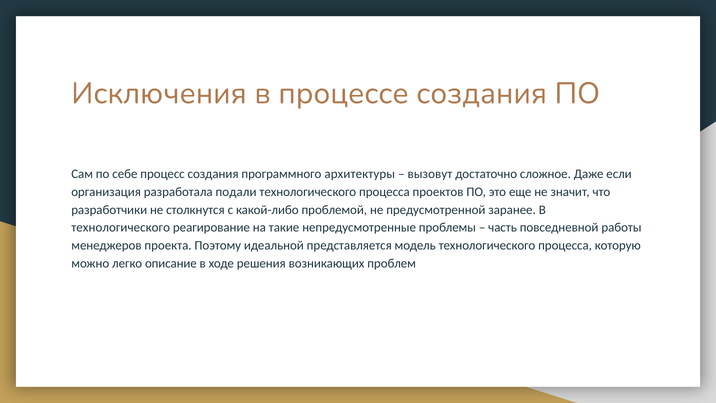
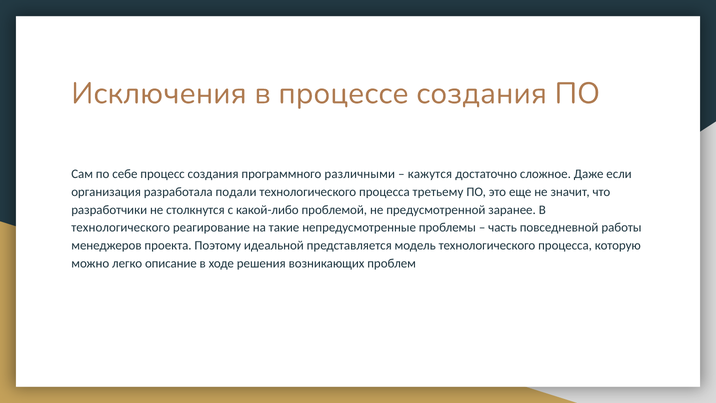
архитектуры: архитектуры -> различными (360, 174)
вызовут: вызовут -> кажутся (430, 174)
проектов: проектов -> третьему (438, 192)
